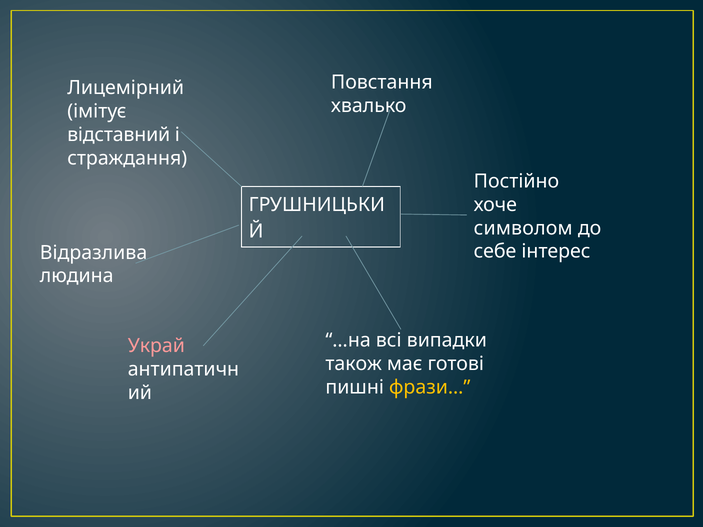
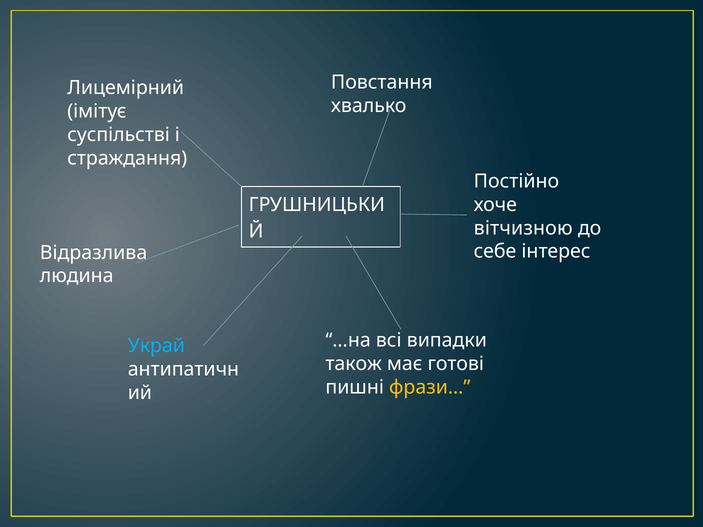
відставний: відставний -> суспільстві (119, 135)
символом: символом -> вітчизною (523, 228)
Украй colour: pink -> light blue (156, 346)
